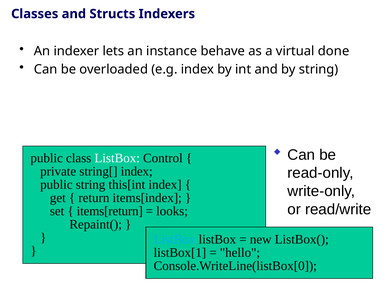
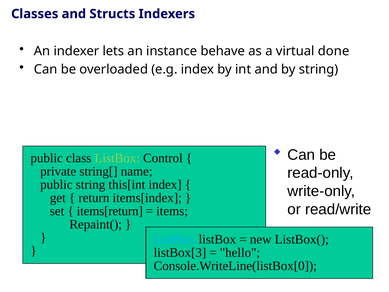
ListBox colour: white -> light green (117, 158)
string[ index: index -> name (137, 171)
looks: looks -> items (172, 211)
listBox[1: listBox[1 -> listBox[3 (180, 252)
